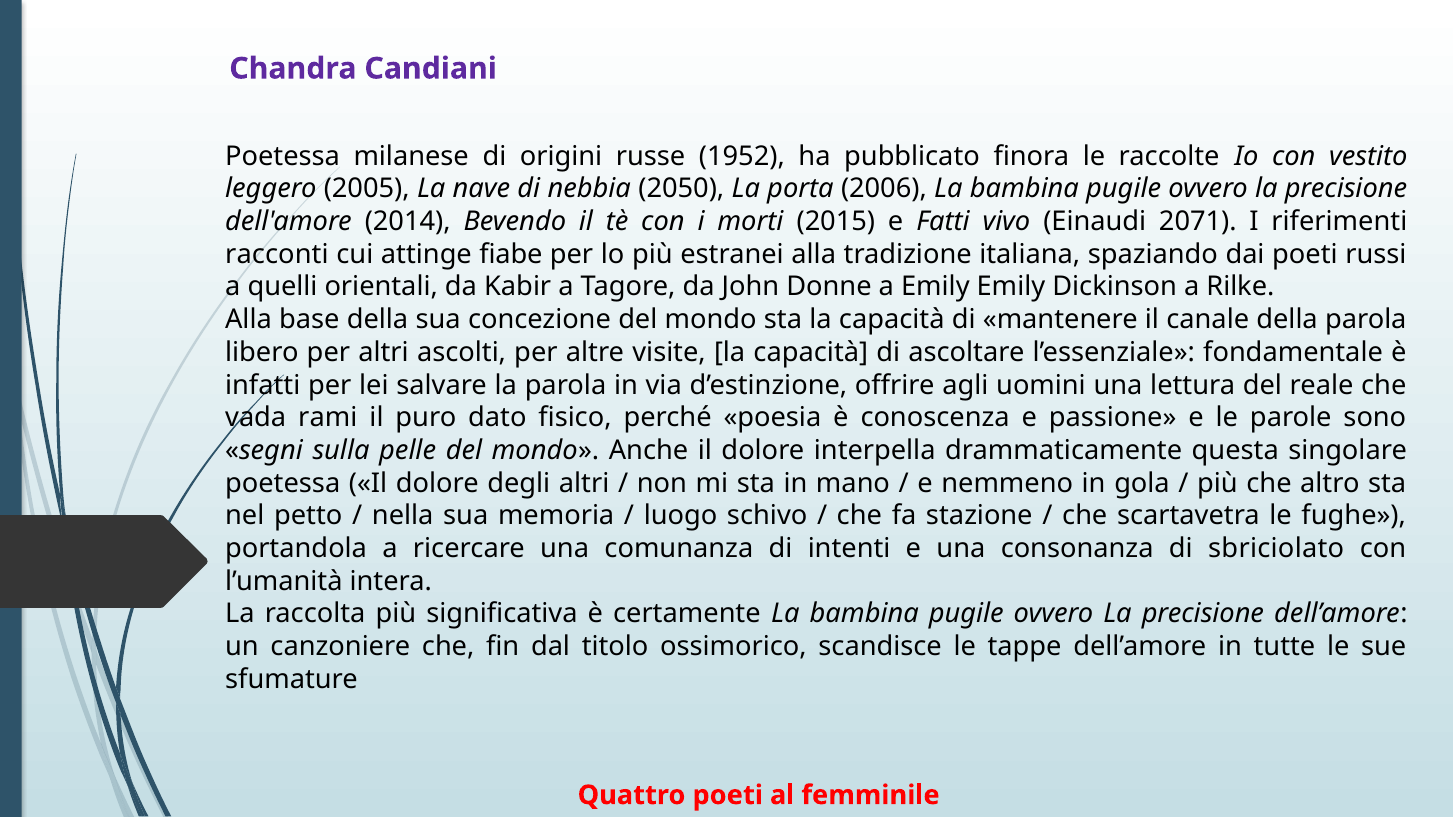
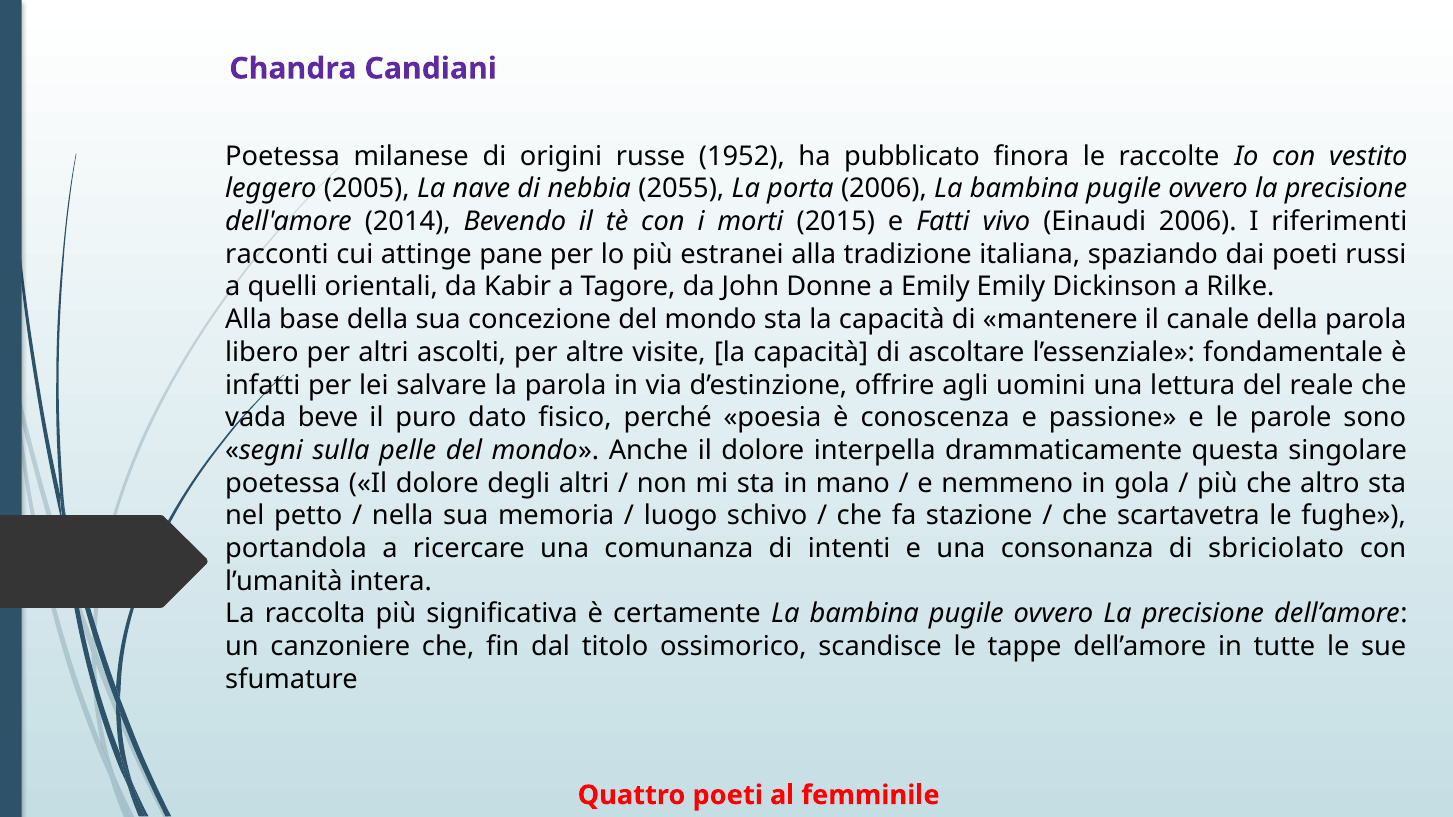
2050: 2050 -> 2055 (681, 189)
Einaudi 2071: 2071 -> 2006 (1198, 222)
fiabe: fiabe -> pane (511, 254)
rami: rami -> beve (328, 418)
